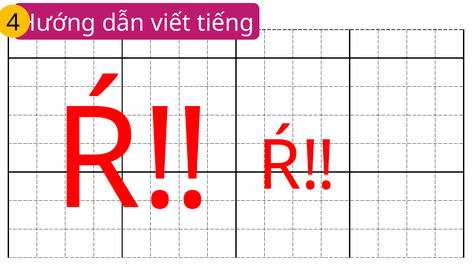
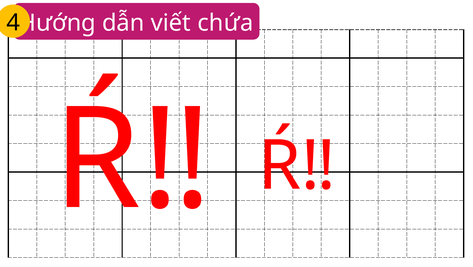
tiếng: tiếng -> chứa (225, 23)
